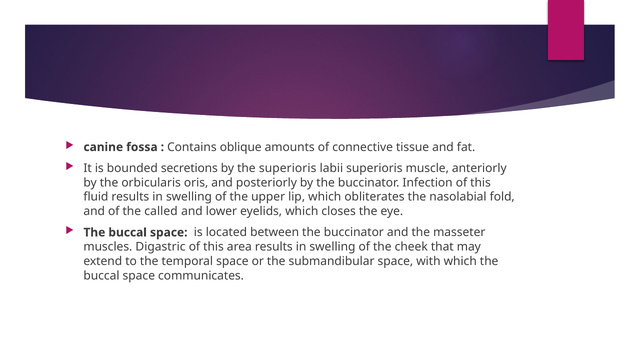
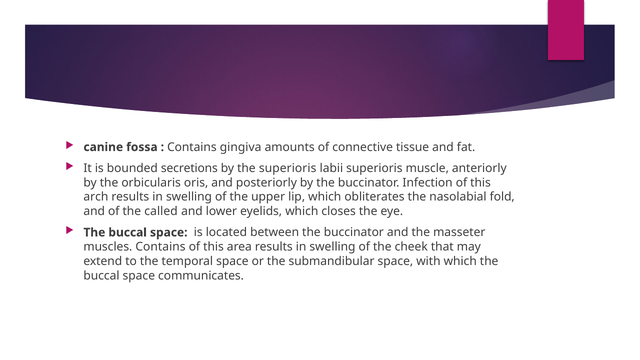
oblique: oblique -> gingiva (241, 147)
fluid: fluid -> arch (96, 197)
muscles Digastric: Digastric -> Contains (161, 247)
